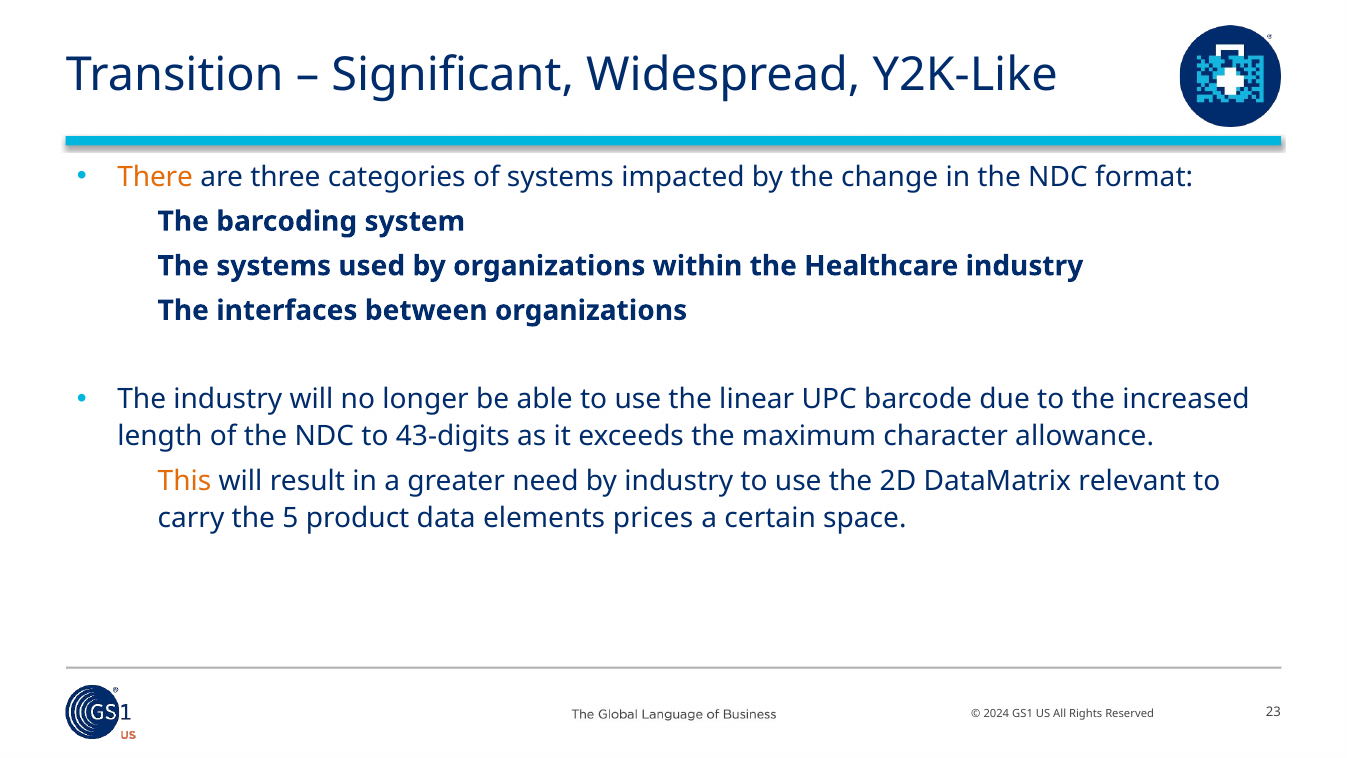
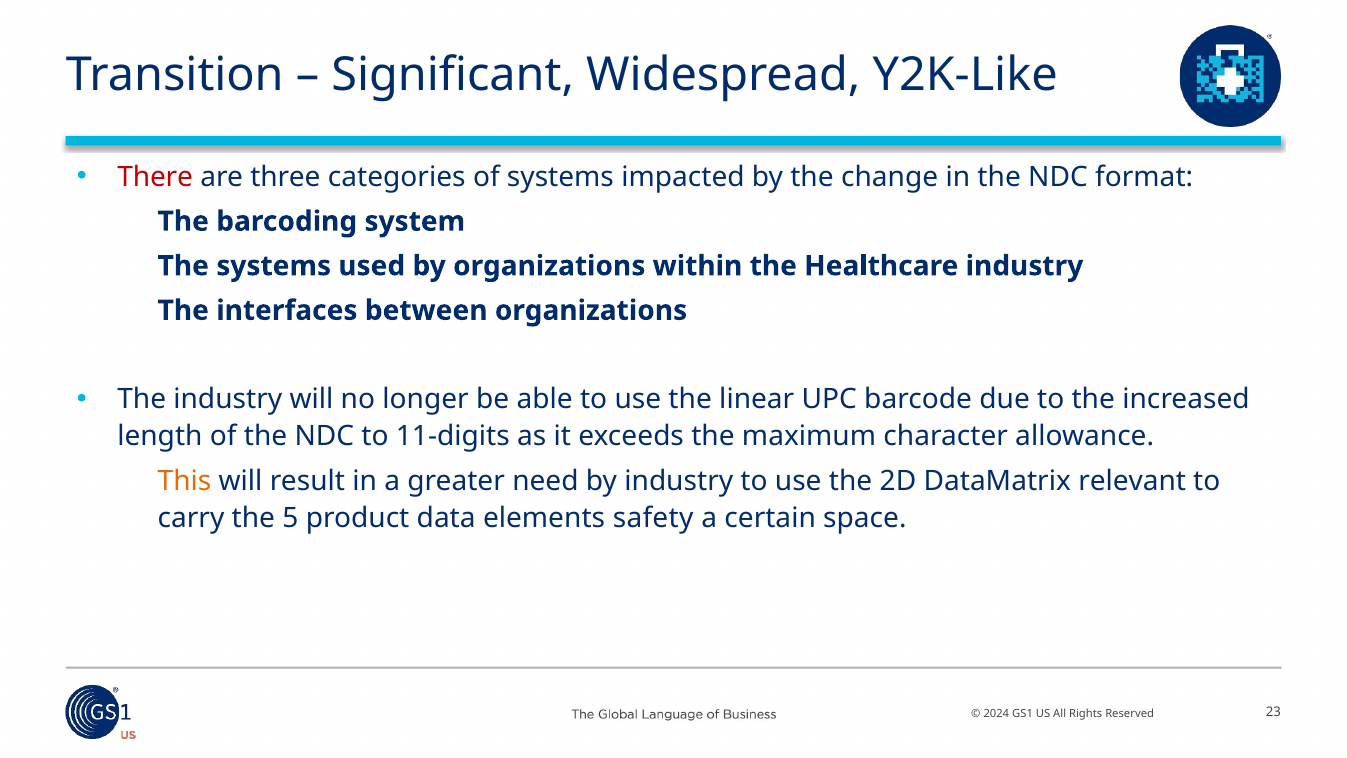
There colour: orange -> red (155, 177)
43-digits: 43-digits -> 11-digits (453, 436)
prices: prices -> safety (653, 518)
